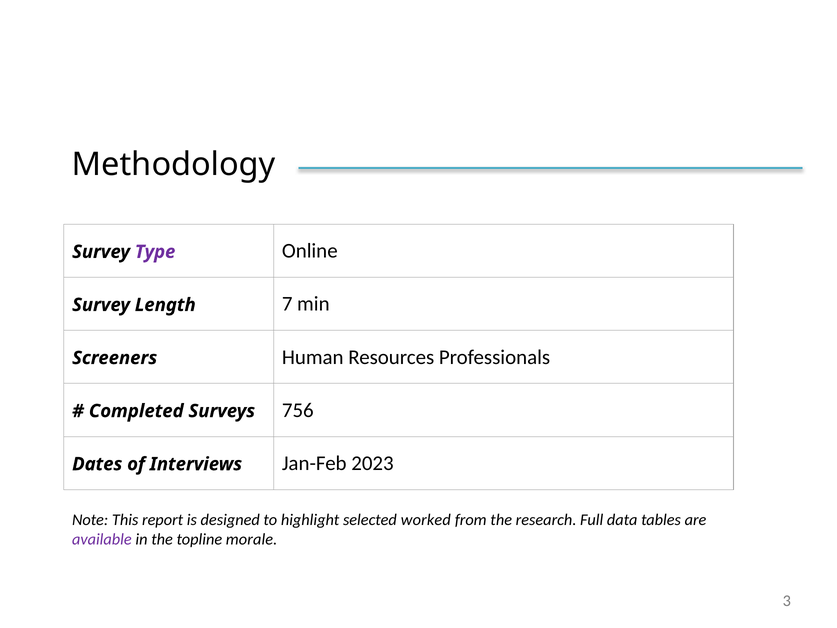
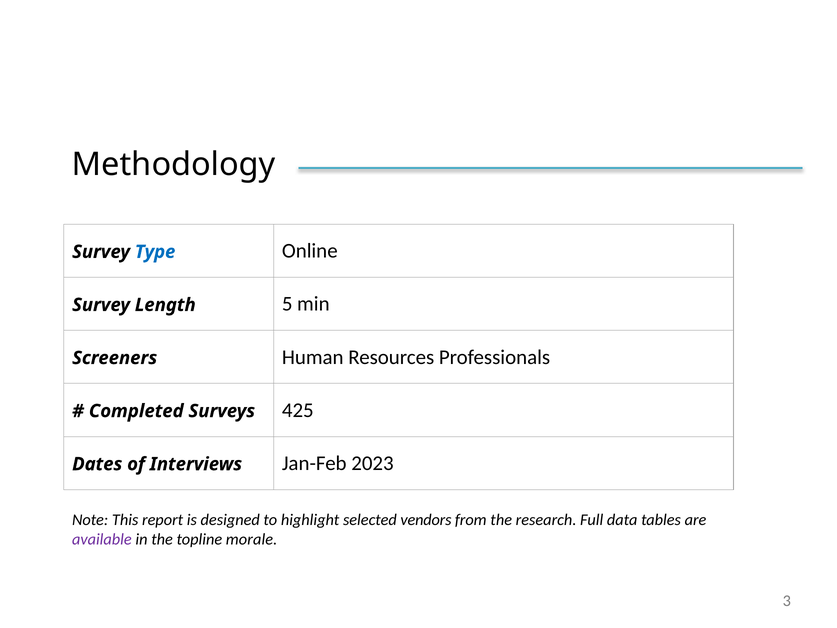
Type colour: purple -> blue (155, 252)
7: 7 -> 5 (287, 304)
756: 756 -> 425 (298, 410)
worked: worked -> vendors (426, 520)
